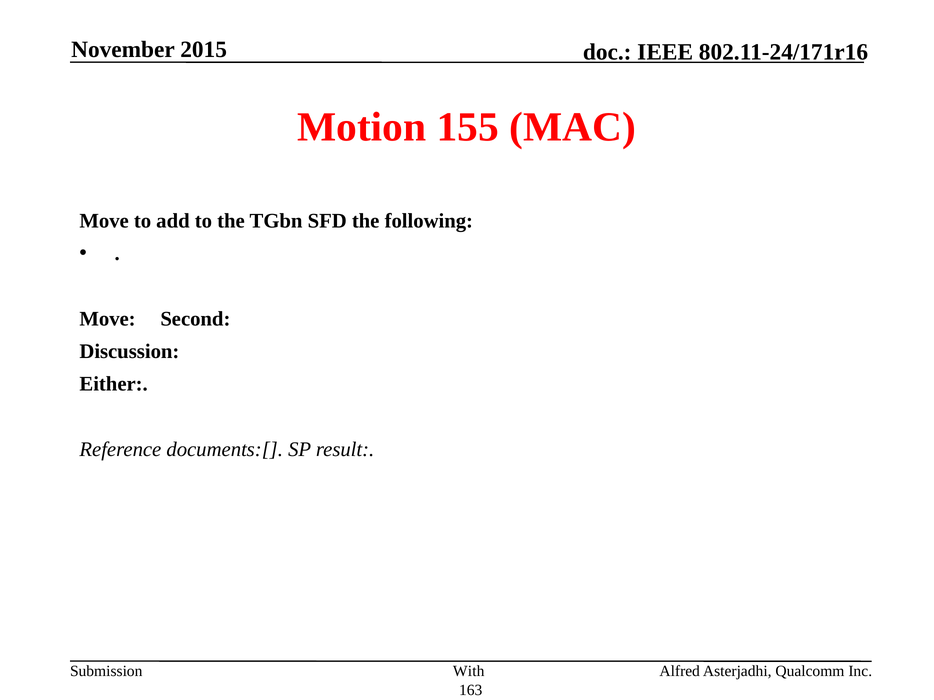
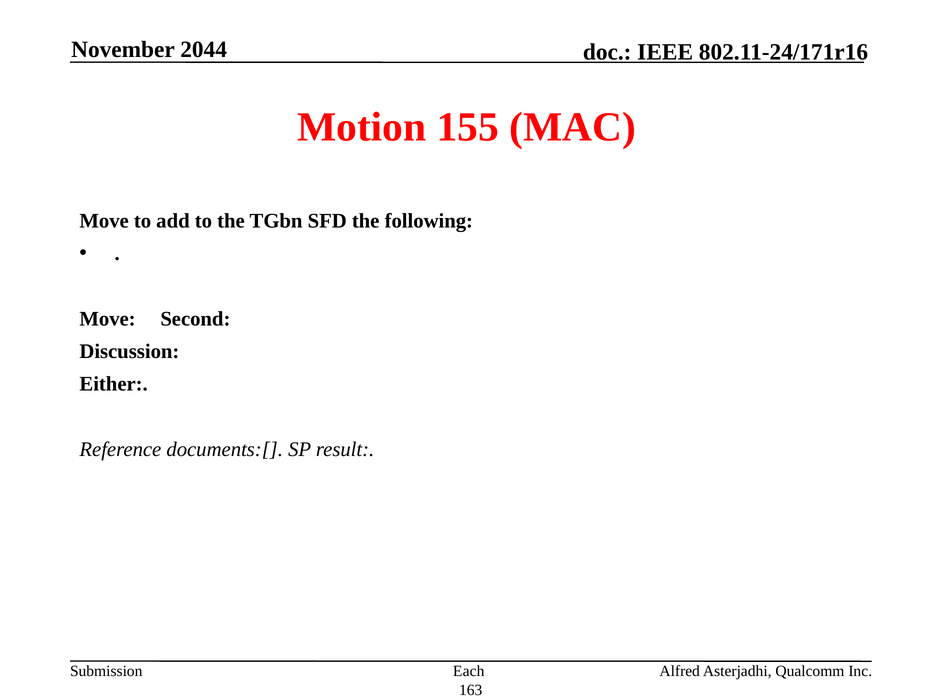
2015: 2015 -> 2044 (204, 50)
With: With -> Each (469, 672)
